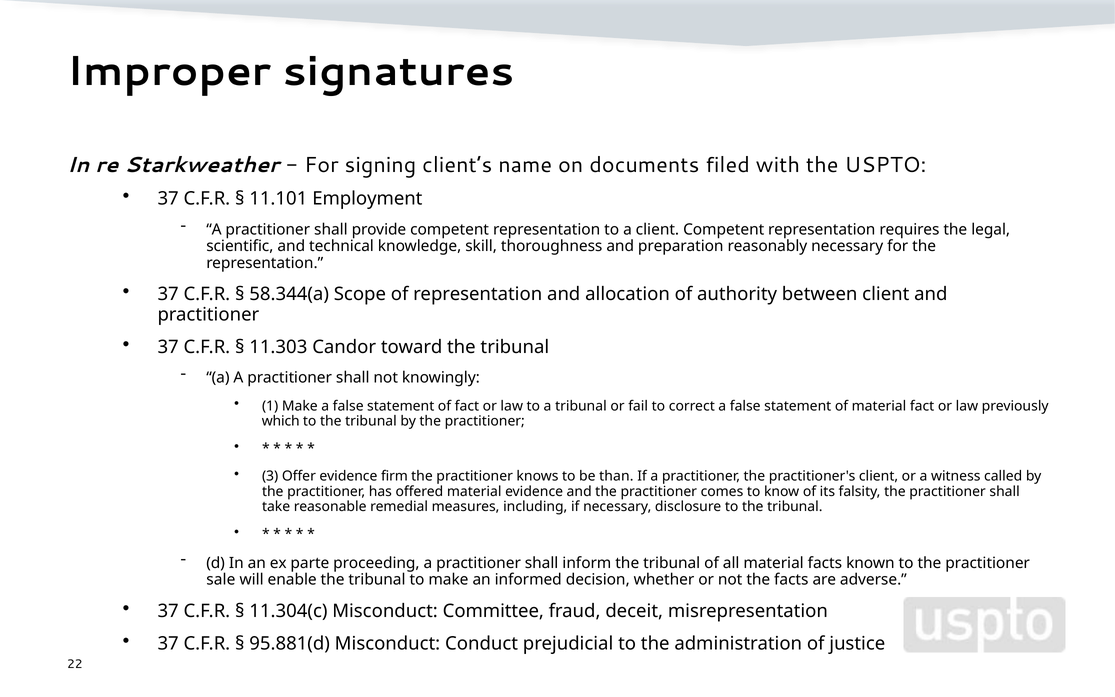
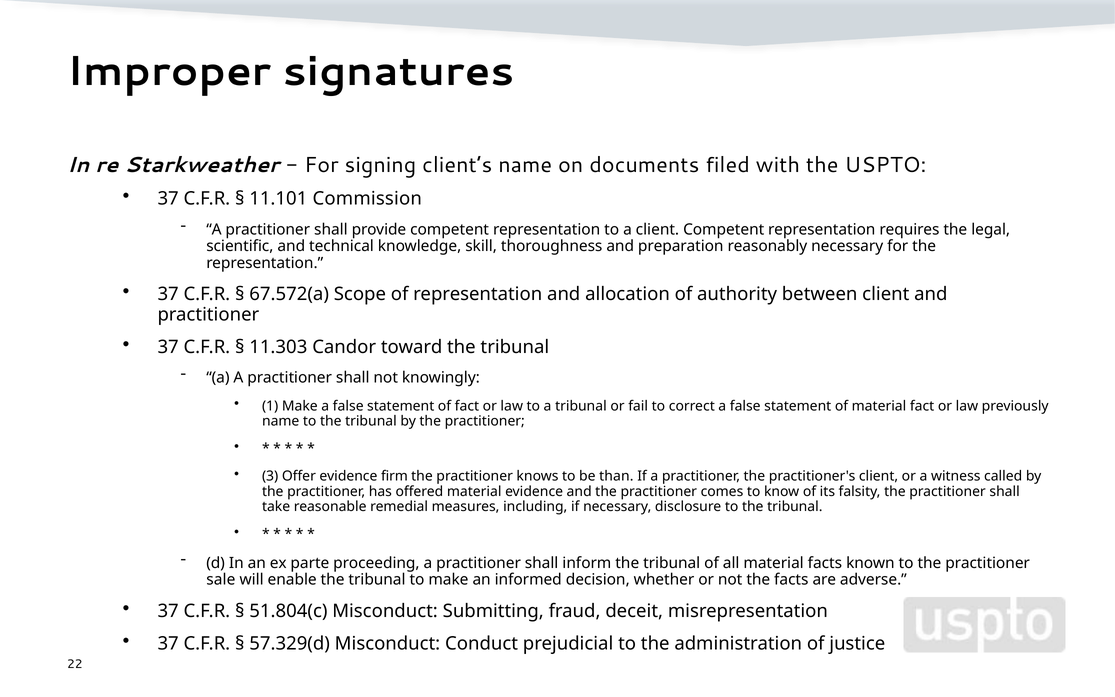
Employment: Employment -> Commission (367, 199)
58.344(a: 58.344(a -> 67.572(a (289, 294)
which: which -> name (281, 421)
11.304(c: 11.304(c -> 51.804(c (288, 611)
Committee: Committee -> Submitting (493, 611)
95.881(d: 95.881(d -> 57.329(d (290, 644)
